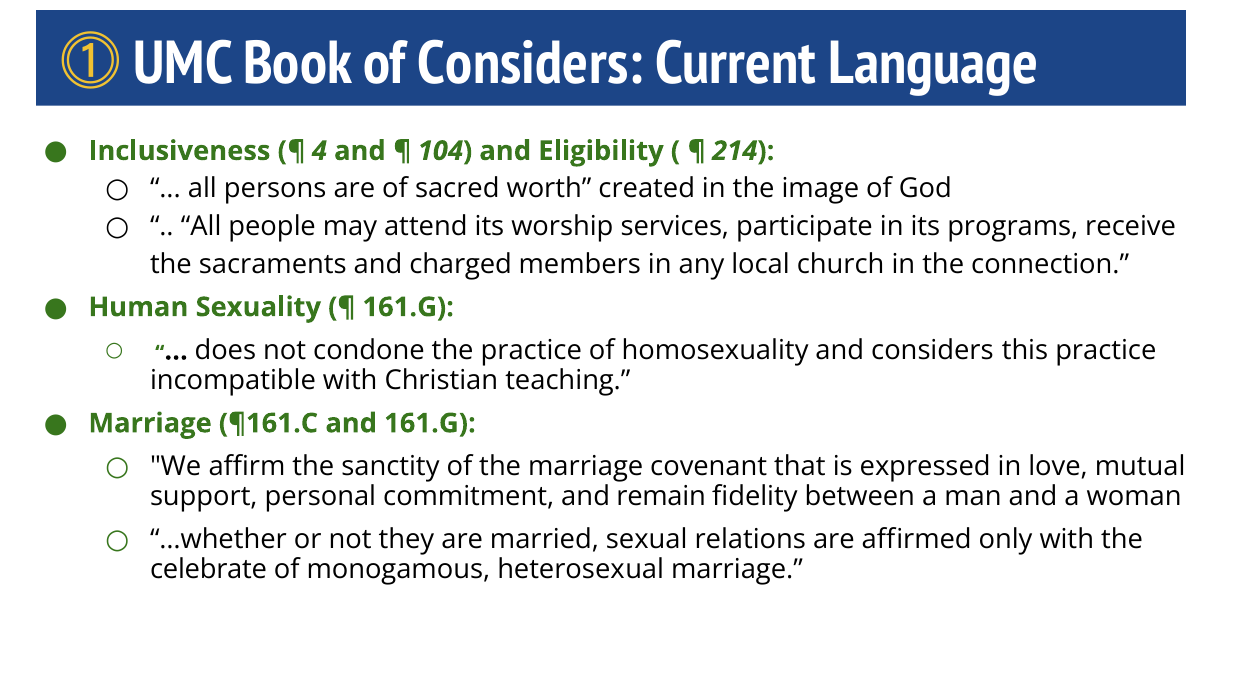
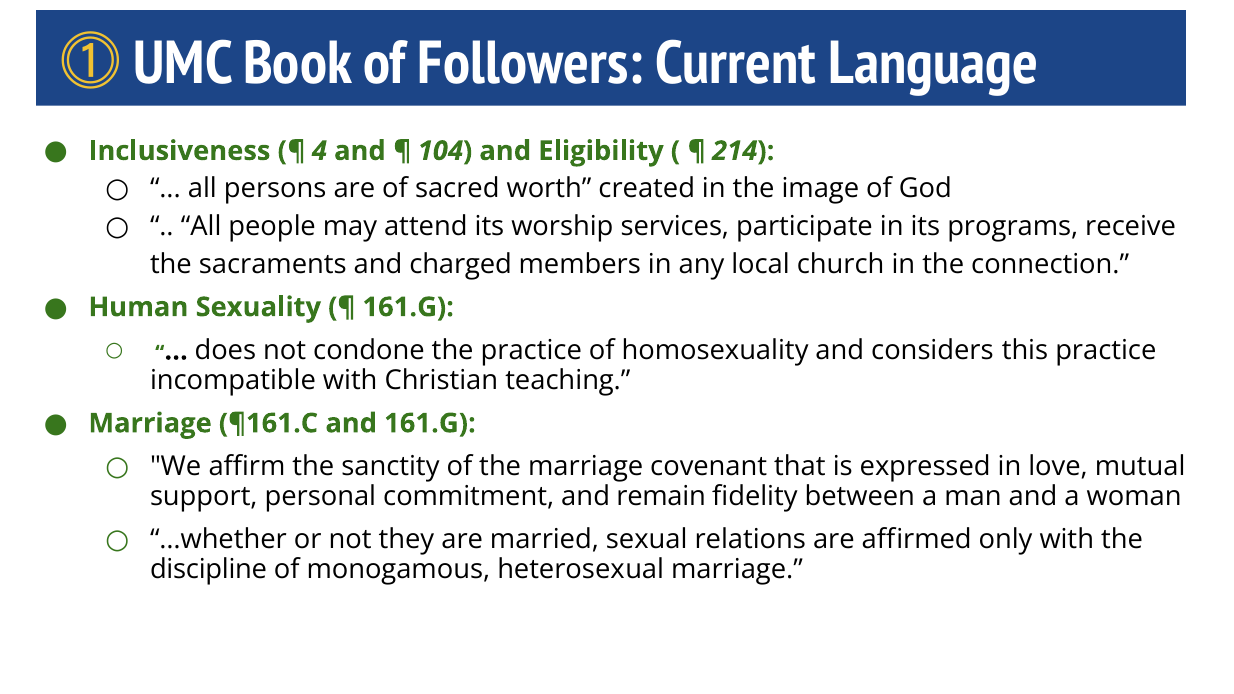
of Considers: Considers -> Followers (531, 63)
celebrate: celebrate -> discipline (209, 569)
